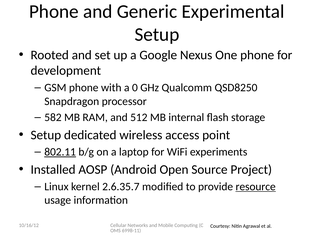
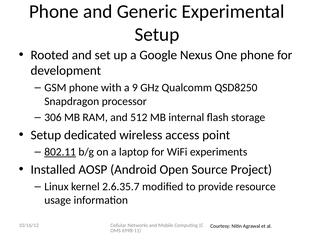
0: 0 -> 9 (135, 87)
582: 582 -> 306 (53, 117)
resource underline: present -> none (256, 186)
